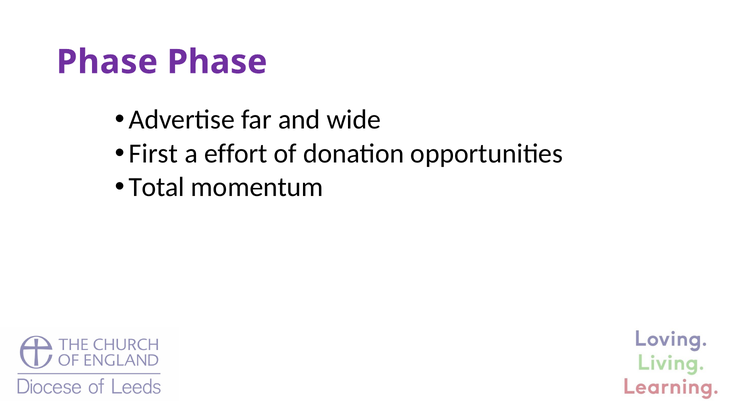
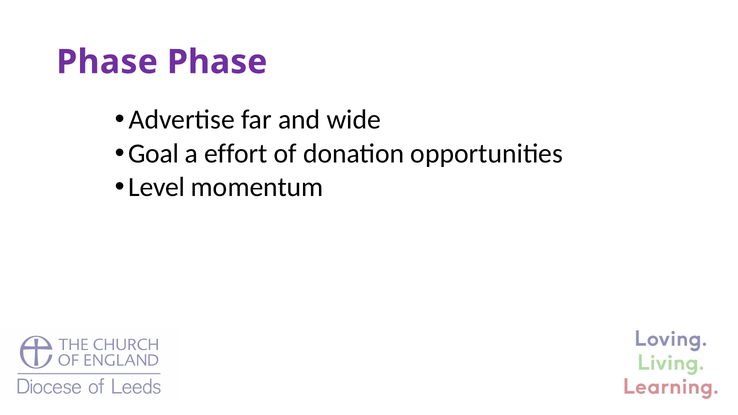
First: First -> Goal (154, 154)
Total: Total -> Level (157, 187)
